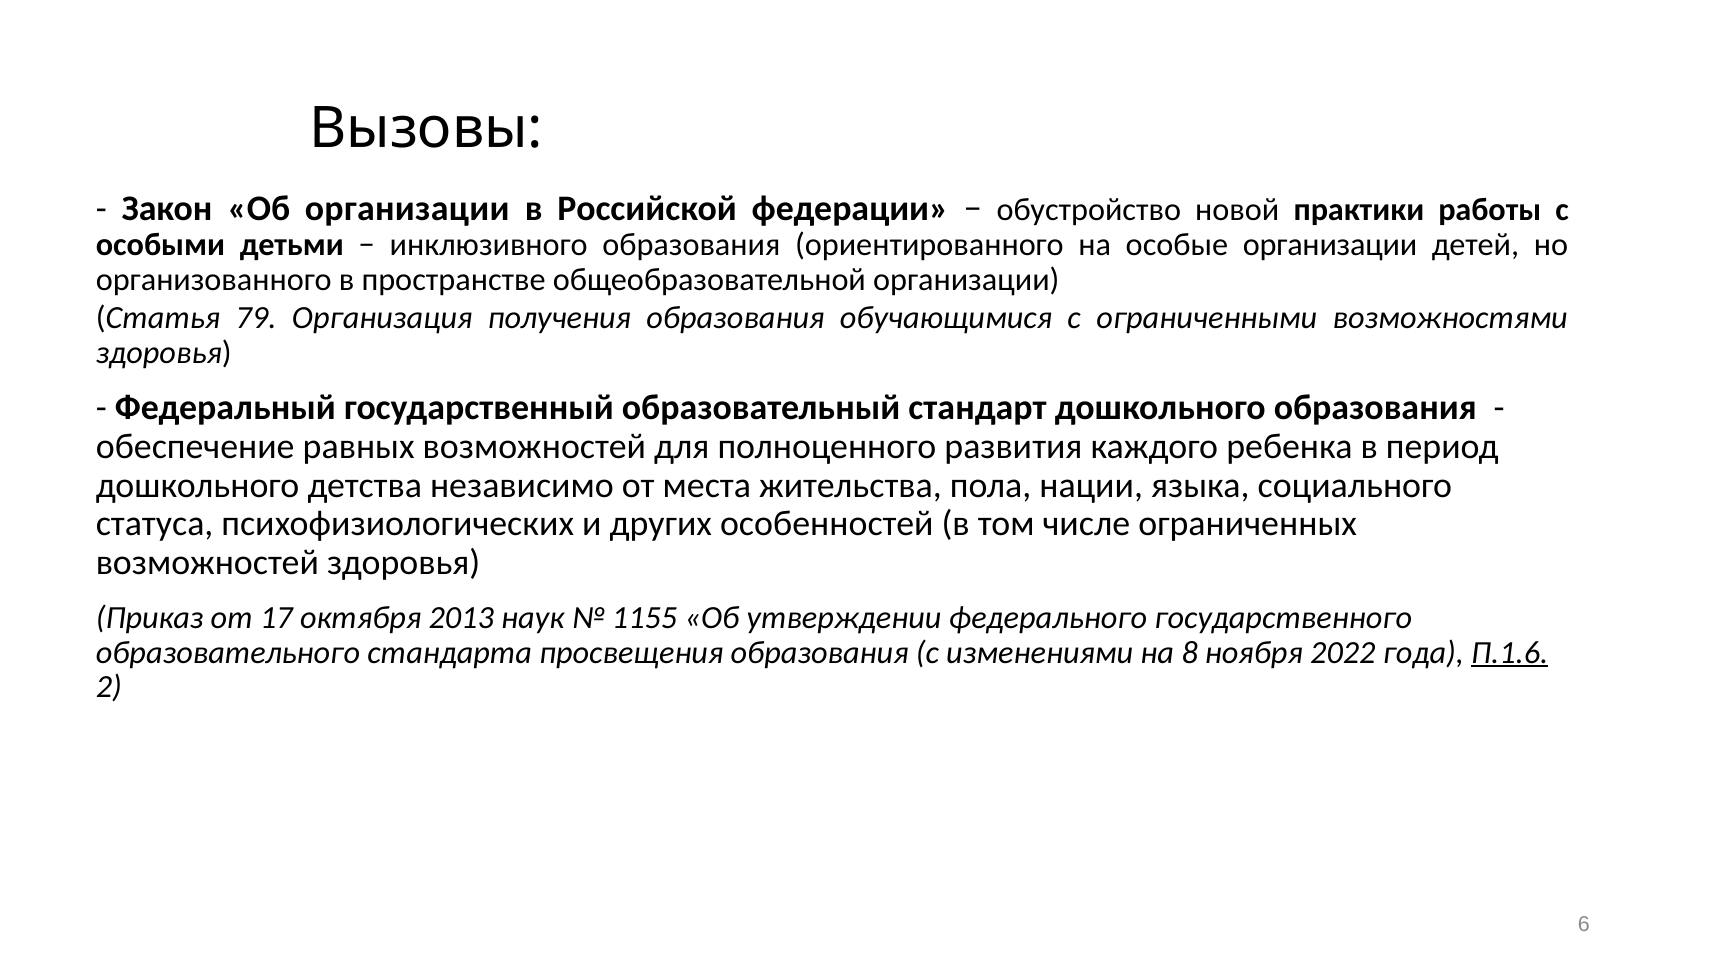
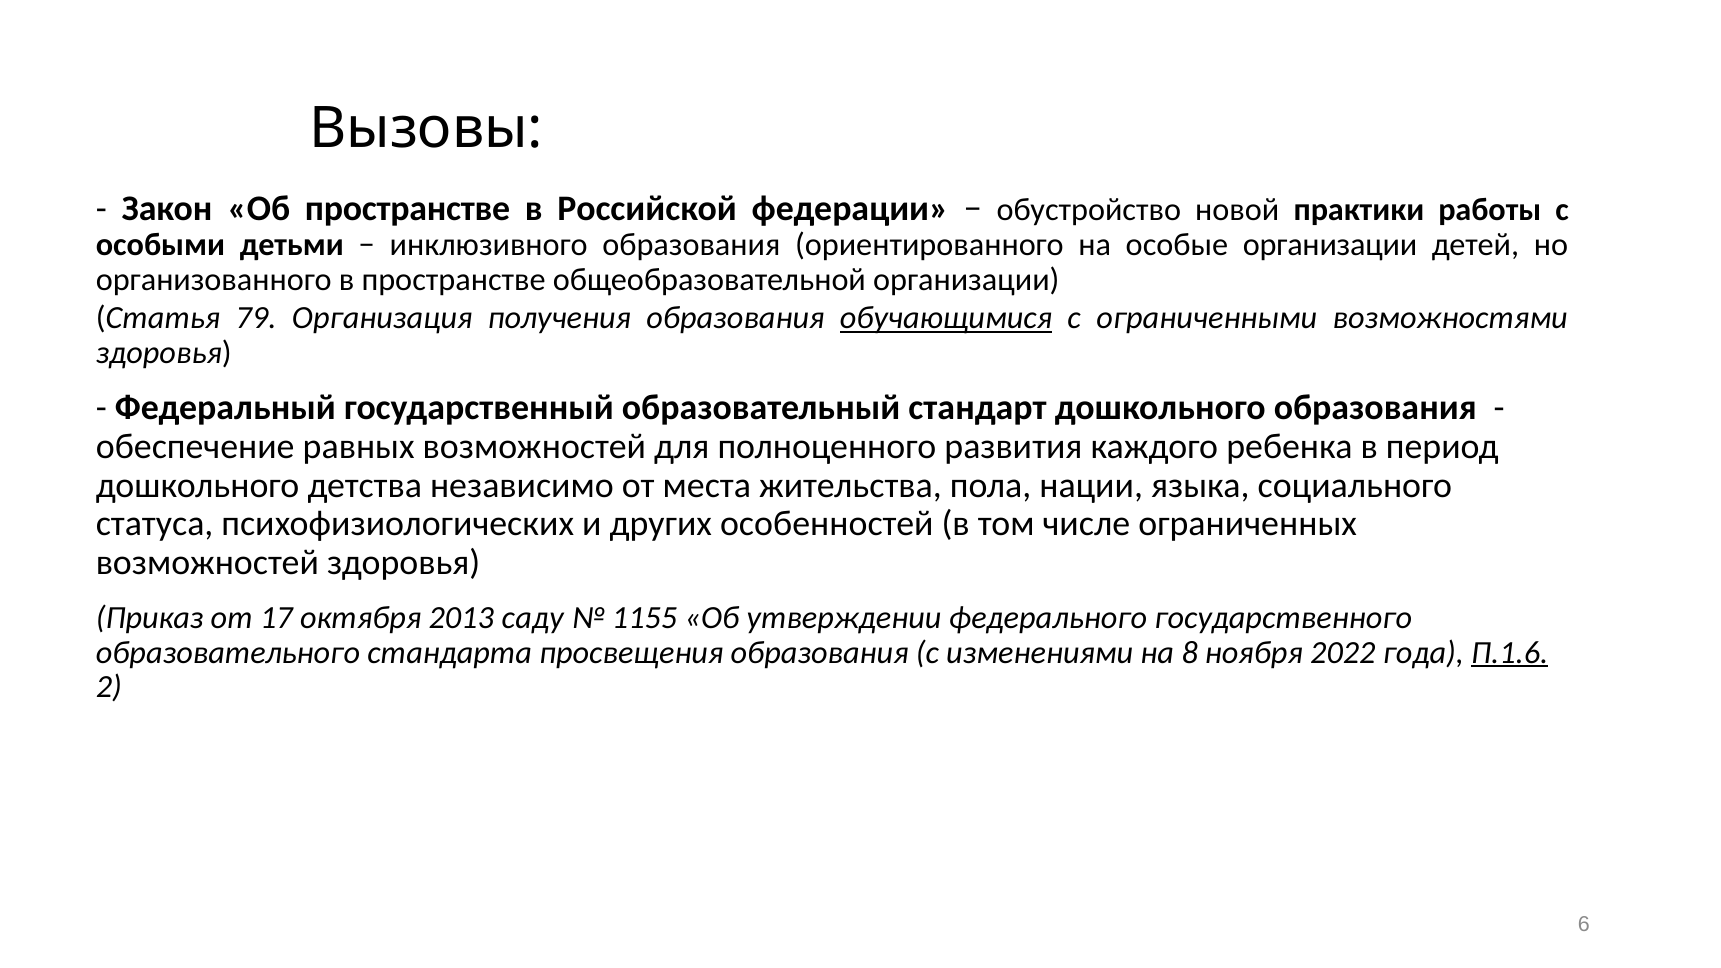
Об организации: организации -> пространстве (408, 209)
обучающимися underline: none -> present (946, 318)
наук: наук -> саду (533, 618)
